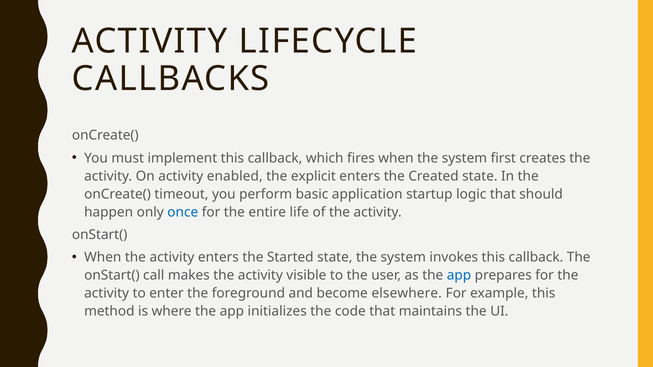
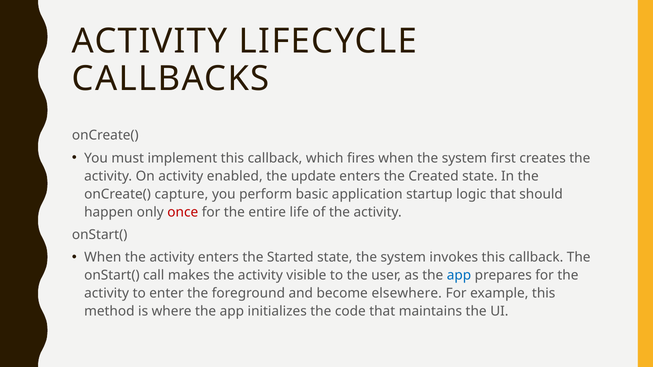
explicit: explicit -> update (313, 176)
timeout: timeout -> capture (181, 194)
once colour: blue -> red (183, 212)
